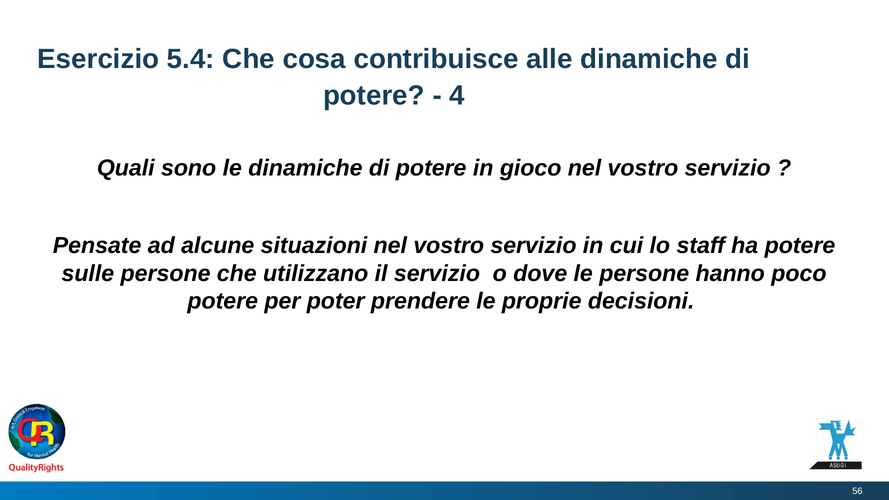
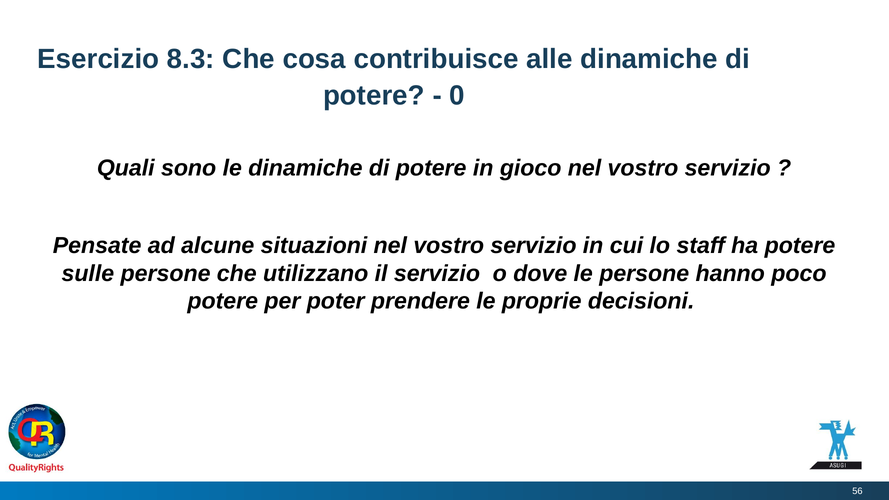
5.4: 5.4 -> 8.3 (191, 59)
4: 4 -> 0 (457, 96)
